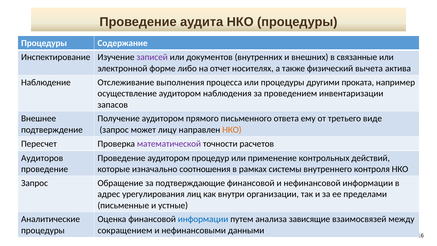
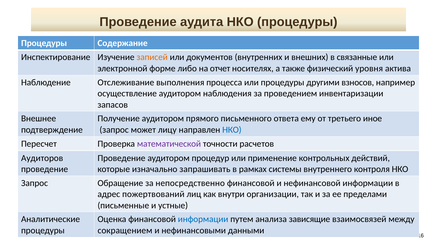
записей colour: purple -> orange (152, 57)
вычета: вычета -> уровня (369, 68)
проката: проката -> взносов (358, 82)
виде: виде -> иное (373, 119)
НКО colour: orange -> blue (232, 130)
соотношения: соотношения -> запрашивать (205, 169)
подтверждающие: подтверждающие -> непосредственно (190, 183)
урегулирования: урегулирования -> пожертвований (153, 194)
